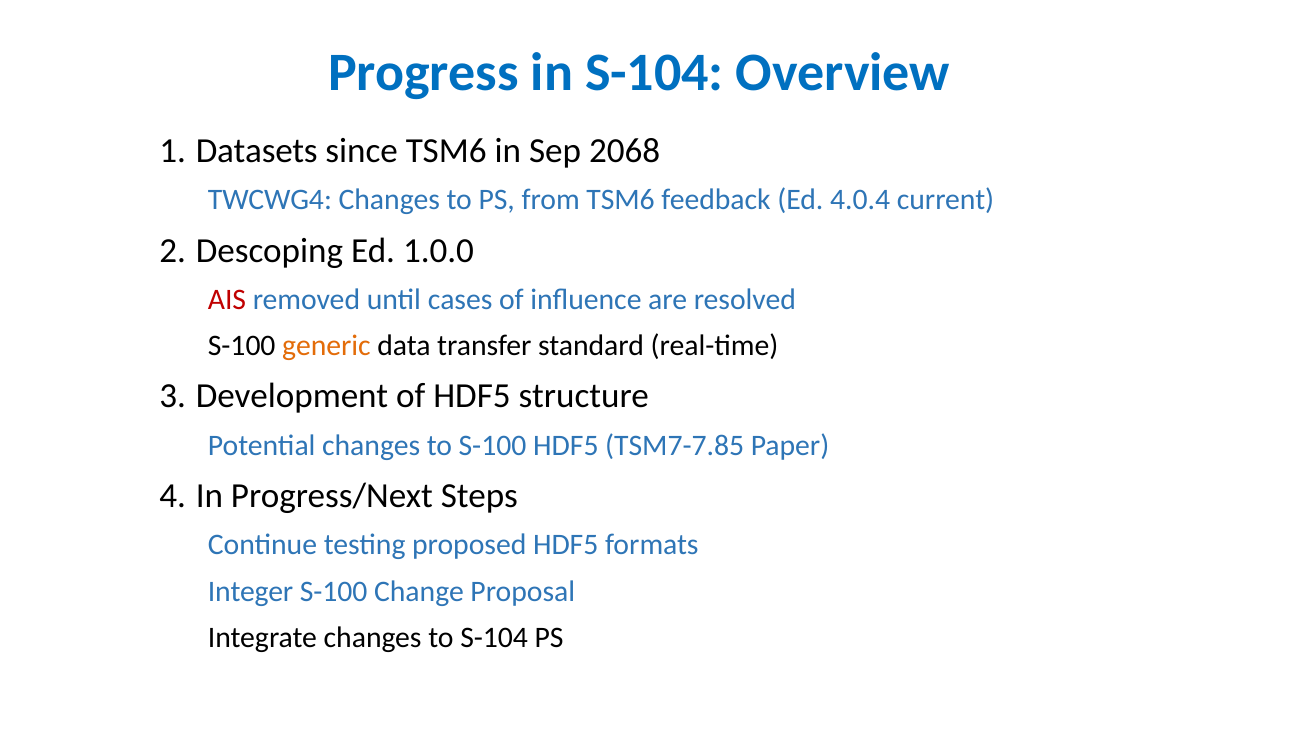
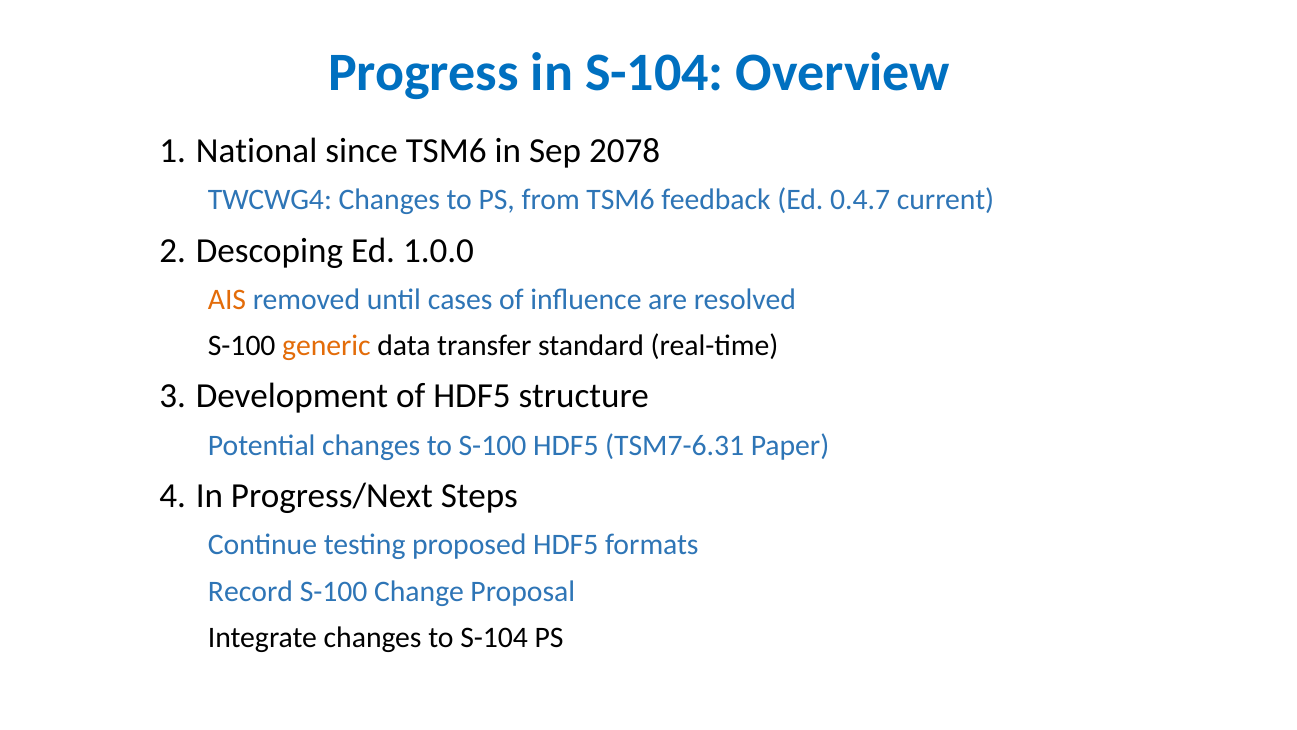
Datasets: Datasets -> National (257, 151)
2068: 2068 -> 2078 (625, 151)
4.0.4: 4.0.4 -> 0.4.7 (860, 200)
AIS colour: red -> orange (227, 299)
TSM7-7.85: TSM7-7.85 -> TSM7-6.31 (675, 445)
Integer: Integer -> Record (251, 591)
